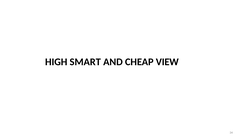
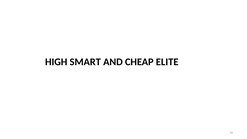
VIEW: VIEW -> ELITE (167, 62)
